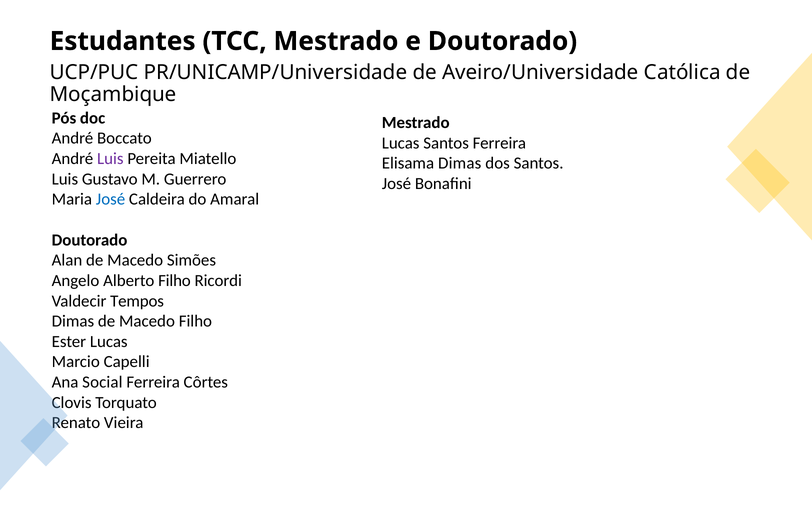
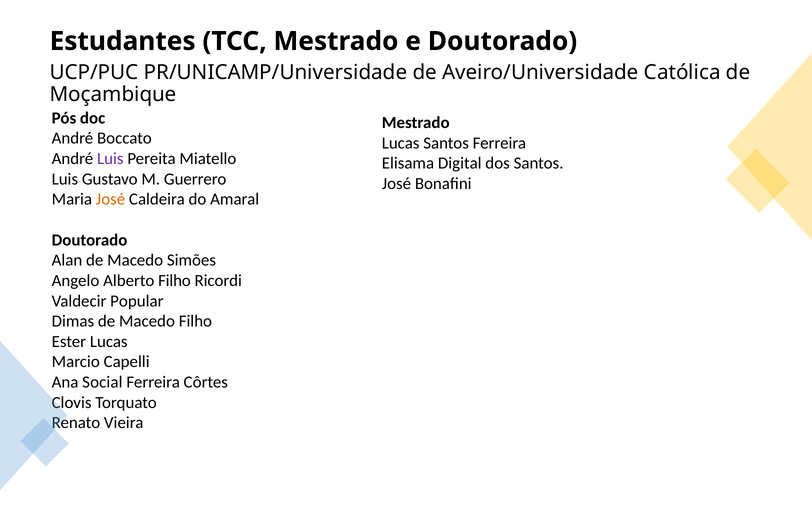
Elisama Dimas: Dimas -> Digital (460, 163)
José colour: blue -> orange (111, 199)
Tempos: Tempos -> Popular (137, 301)
